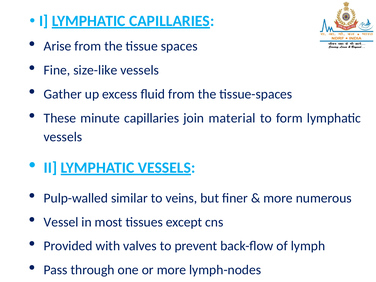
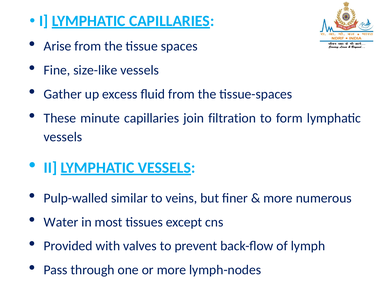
material: material -> filtration (232, 118)
Vessel: Vessel -> Water (61, 222)
